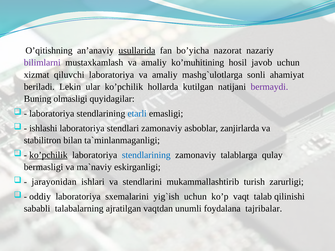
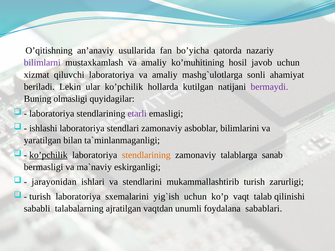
usullarida underline: present -> none (137, 51)
nazorat: nazorat -> qatorda (228, 51)
etarli colour: blue -> purple (137, 114)
zanjirlarda: zanjirlarda -> bilimlarini (240, 128)
stabilitron: stabilitron -> yaratilgan (42, 140)
stendlarining colour: blue -> orange (146, 155)
qulay: qulay -> sanab (272, 155)
oddiy: oddiy -> turish (40, 197)
tajribalar: tajribalar -> sabablari (264, 209)
